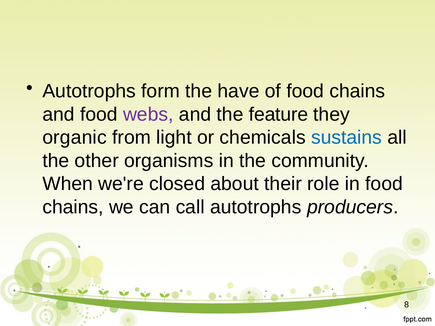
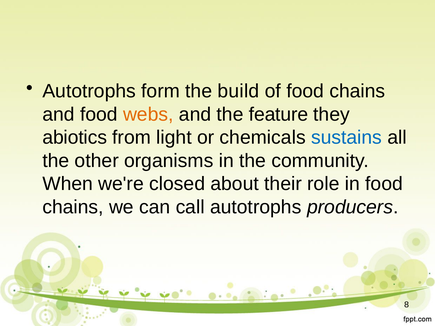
have: have -> build (238, 91)
webs colour: purple -> orange (148, 114)
organic: organic -> abiotics (75, 138)
